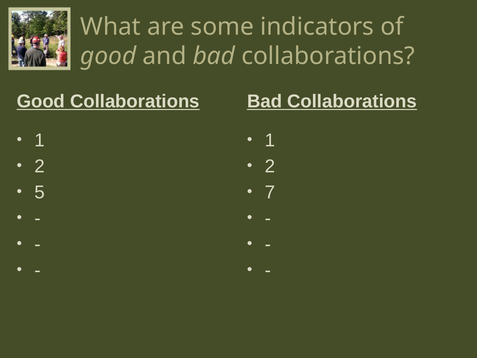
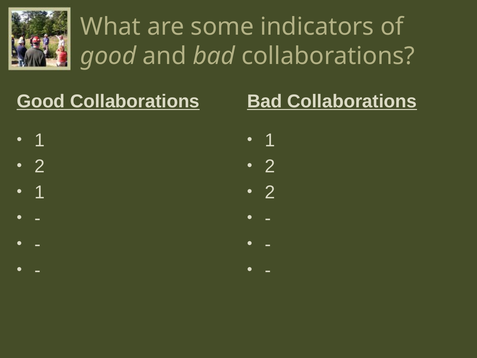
5: 5 -> 1 (40, 192)
7: 7 -> 2 (270, 192)
